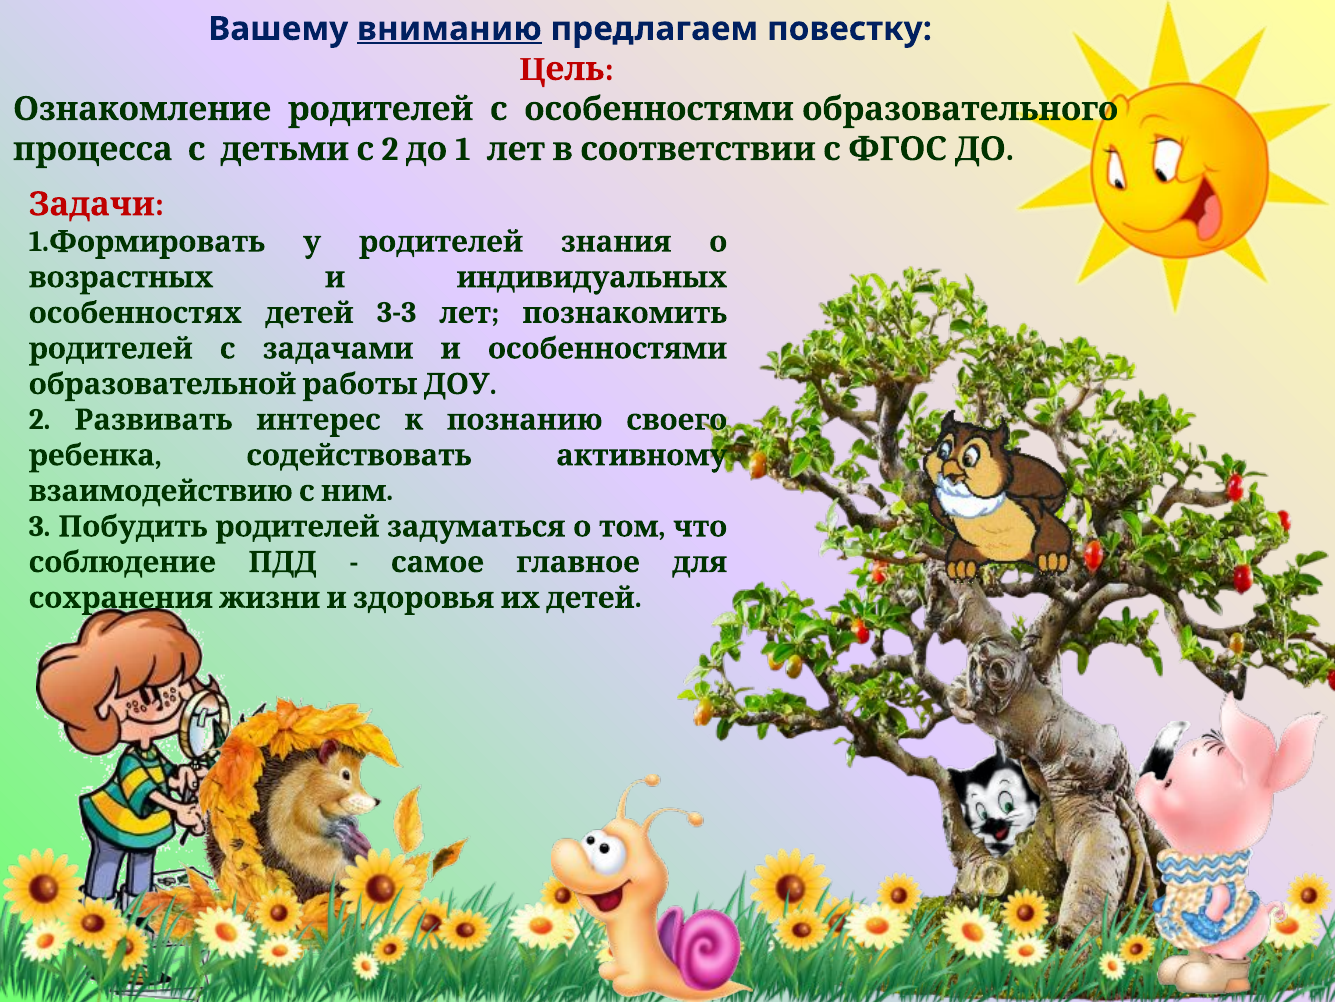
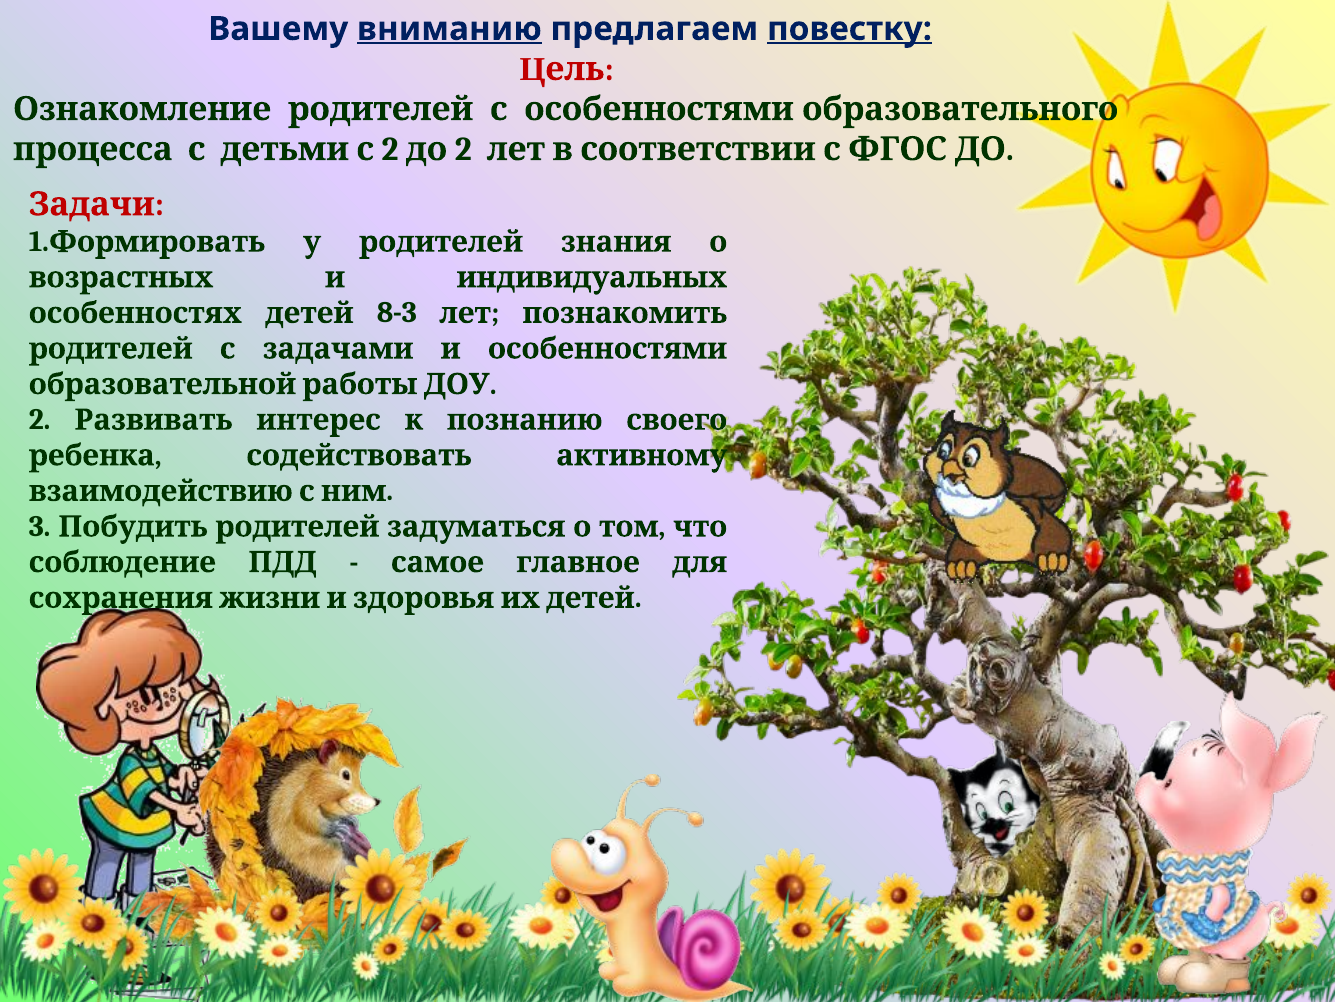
повестку underline: none -> present (850, 29)
2 1: 1 -> 2 (463, 149)
3-3: 3-3 -> 8-3 (397, 313)
